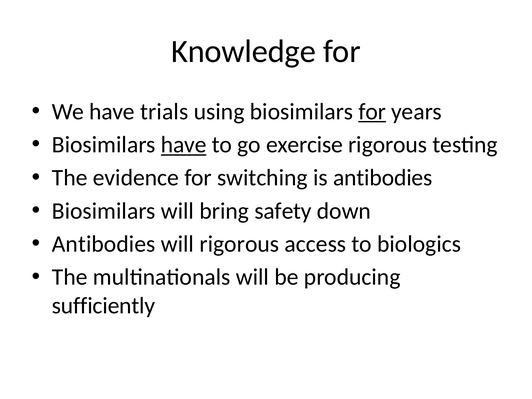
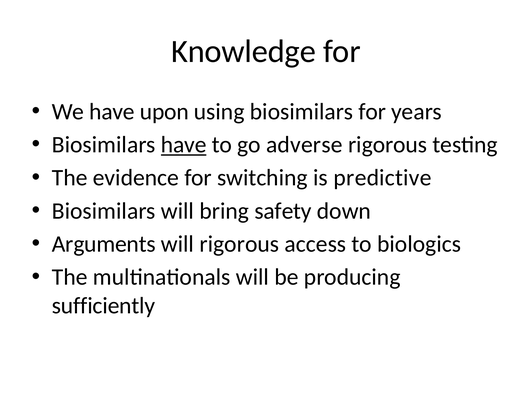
trials: trials -> upon (164, 112)
for underline: present -> none (372, 112)
exercise: exercise -> adverse (304, 145)
is antibodies: antibodies -> predictive (383, 178)
Antibodies: Antibodies -> Arguments (104, 244)
